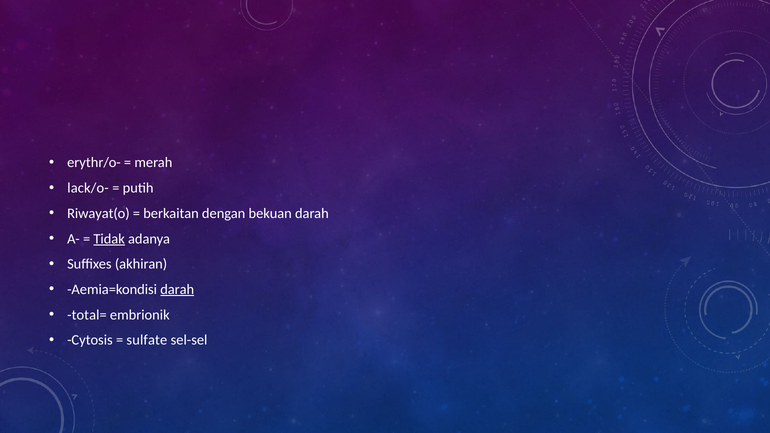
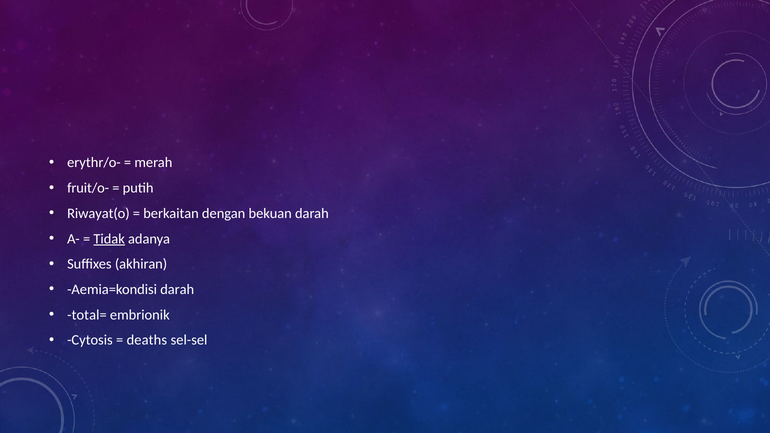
lack/o-: lack/o- -> fruit/o- (88, 188)
darah underline: present -> none (177, 290)
sulfate: sulfate -> deaths (147, 340)
